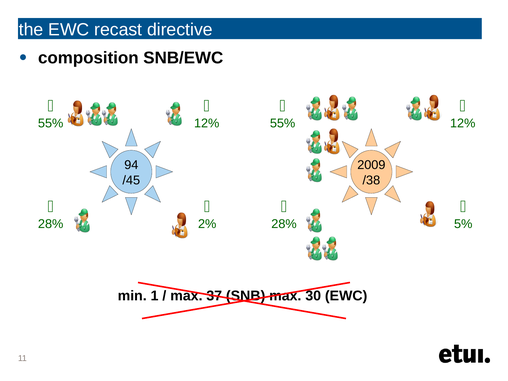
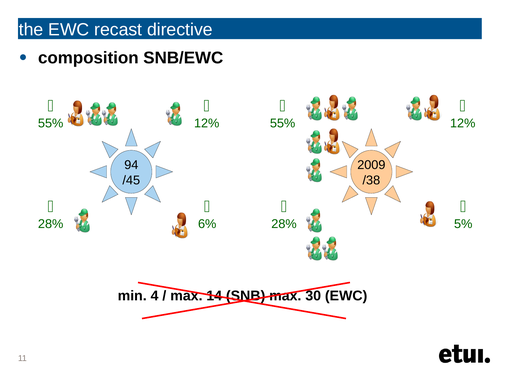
2%: 2% -> 6% (207, 224)
1: 1 -> 4 (155, 296)
37: 37 -> 14 (214, 296)
